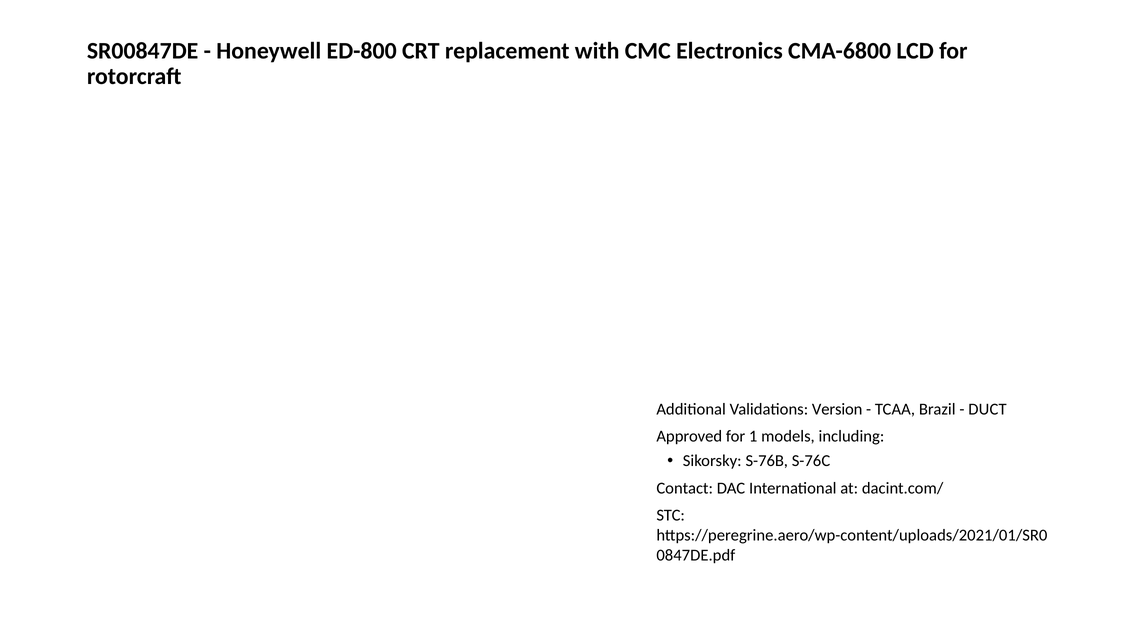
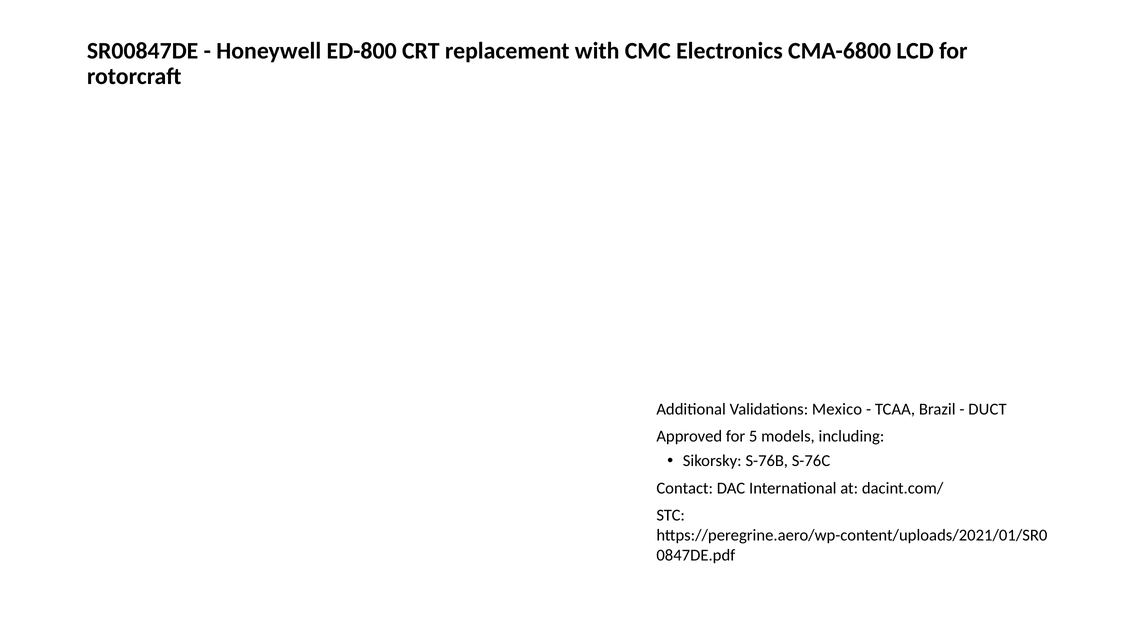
Version: Version -> Mexico (837, 409)
1: 1 -> 5 (753, 436)
